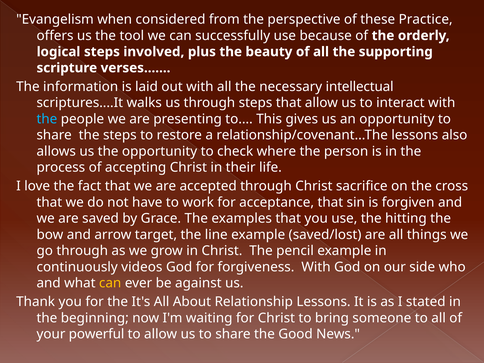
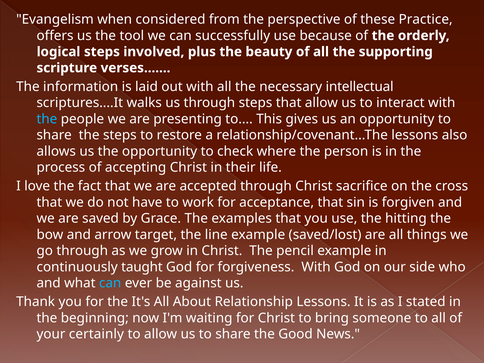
videos: videos -> taught (142, 267)
can colour: yellow -> light blue (110, 283)
powerful: powerful -> certainly (96, 334)
